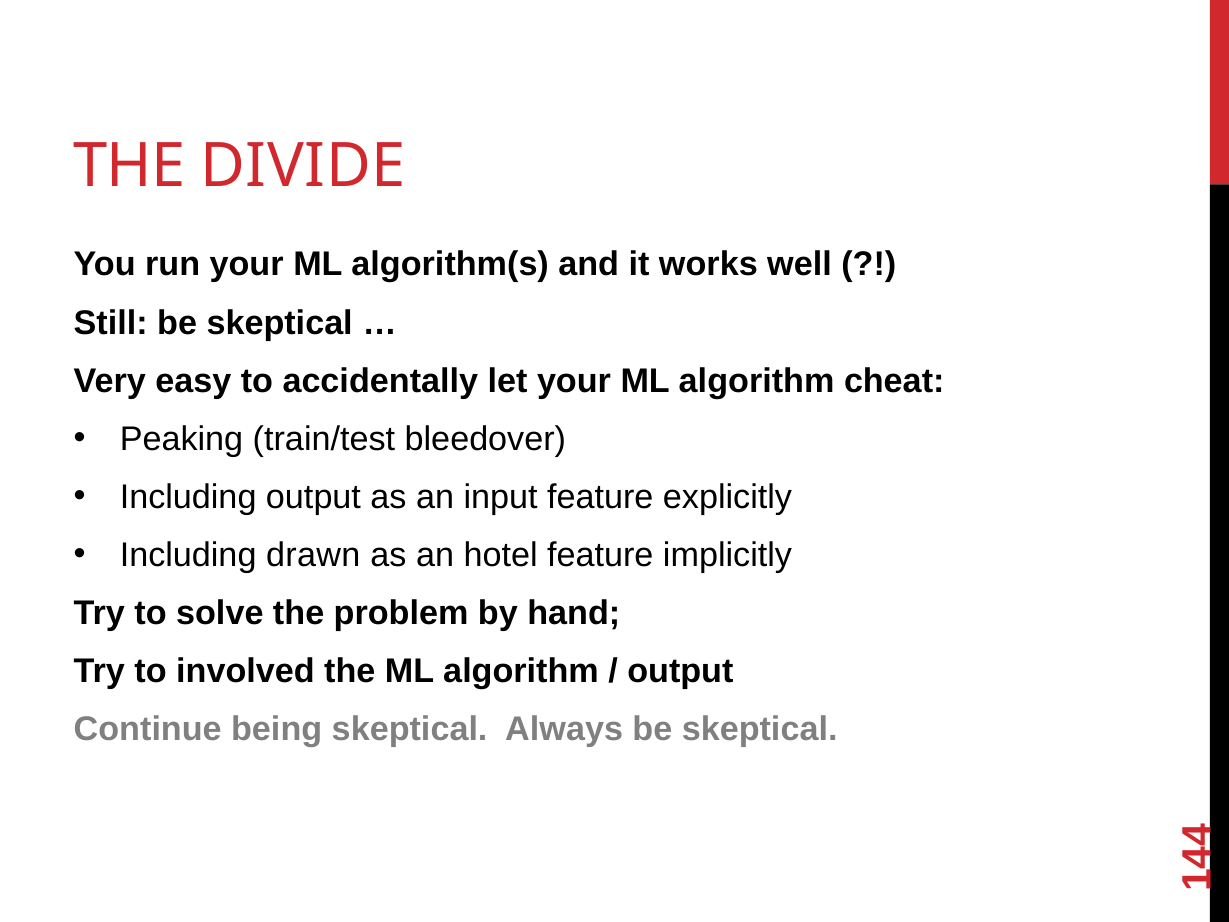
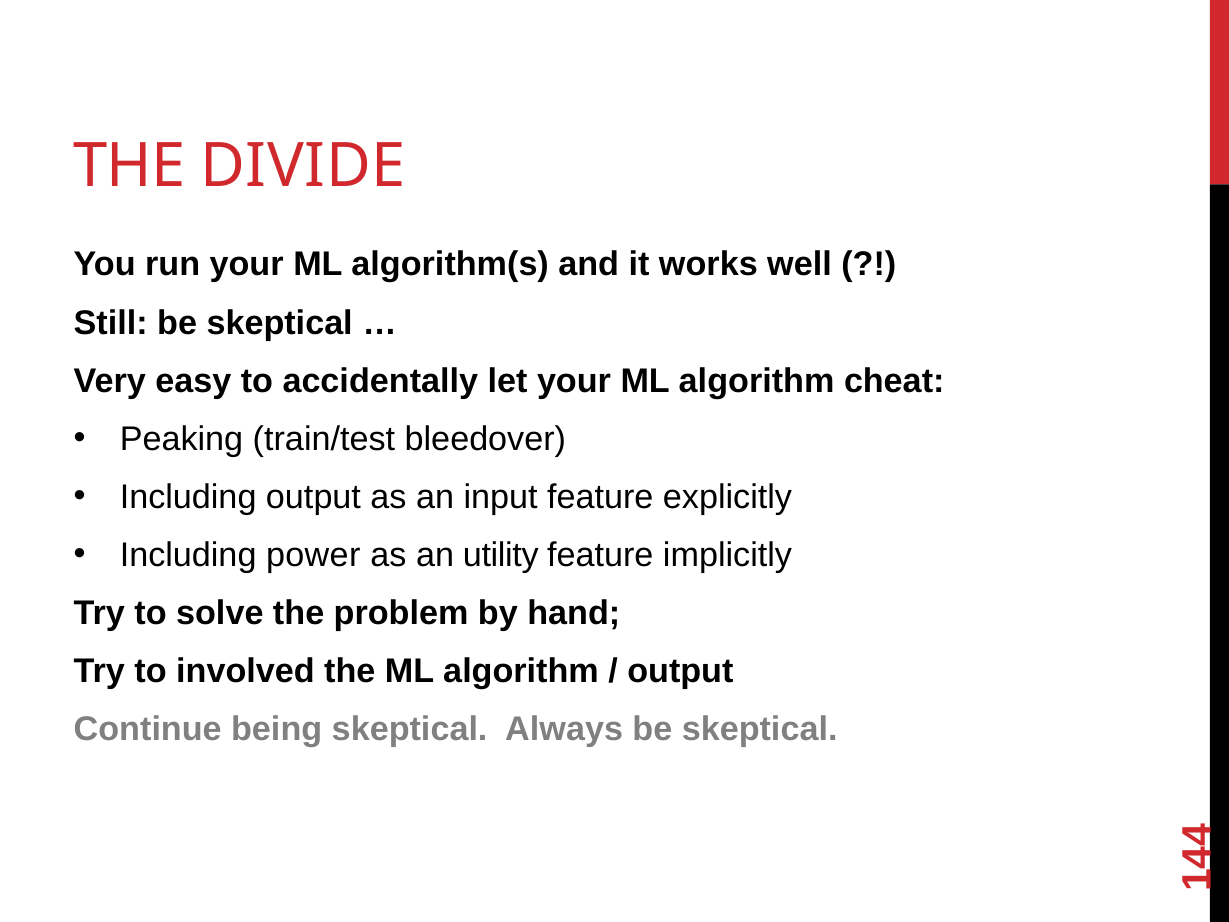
drawn: drawn -> power (313, 555)
hotel: hotel -> utility (501, 555)
